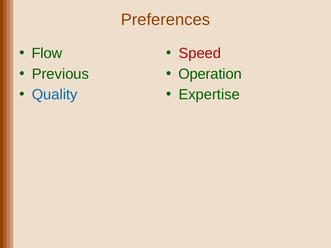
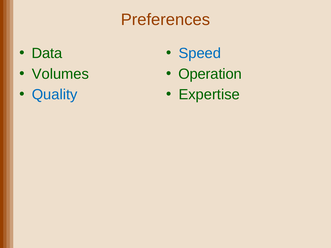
Flow: Flow -> Data (47, 53)
Speed colour: red -> blue (200, 53)
Previous: Previous -> Volumes (60, 74)
